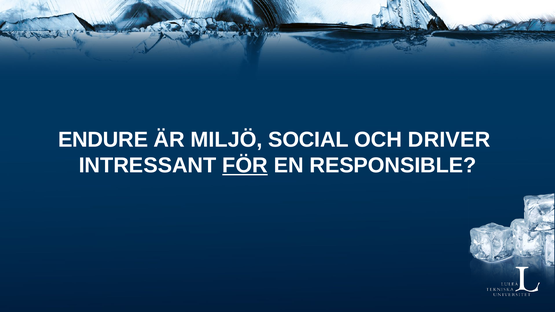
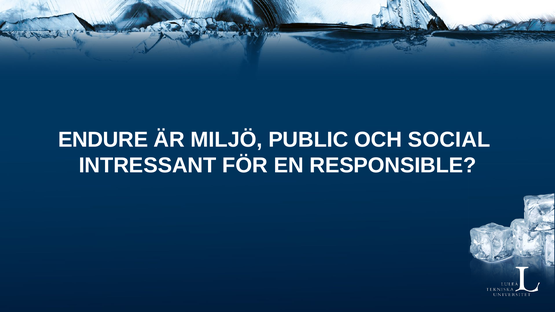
SOCIAL: SOCIAL -> PUBLIC (308, 140)
DRIVER: DRIVER -> SOCIAL (449, 140)
FÖR underline: present -> none (245, 166)
